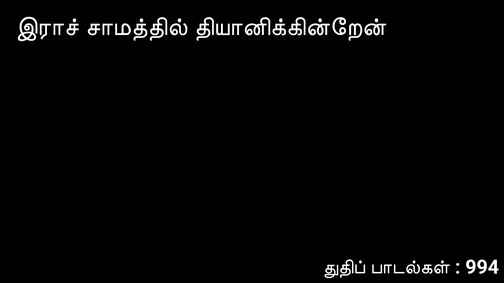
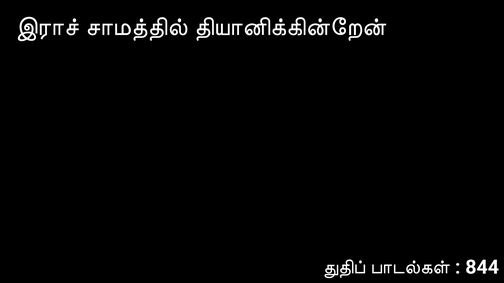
994: 994 -> 844 (482, 268)
